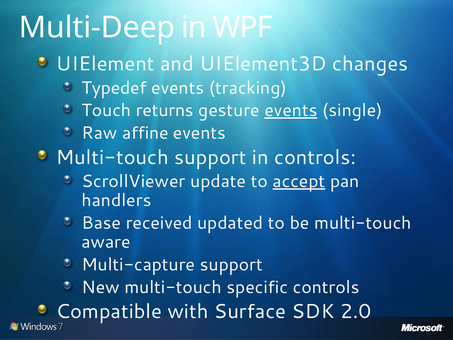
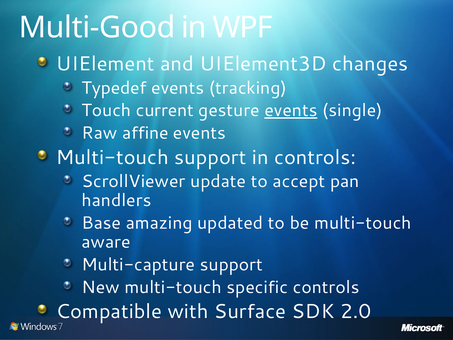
Multi-Deep: Multi-Deep -> Multi-Good (97, 28)
returns: returns -> current (165, 110)
accept underline: present -> none (299, 181)
received: received -> amazing (159, 223)
